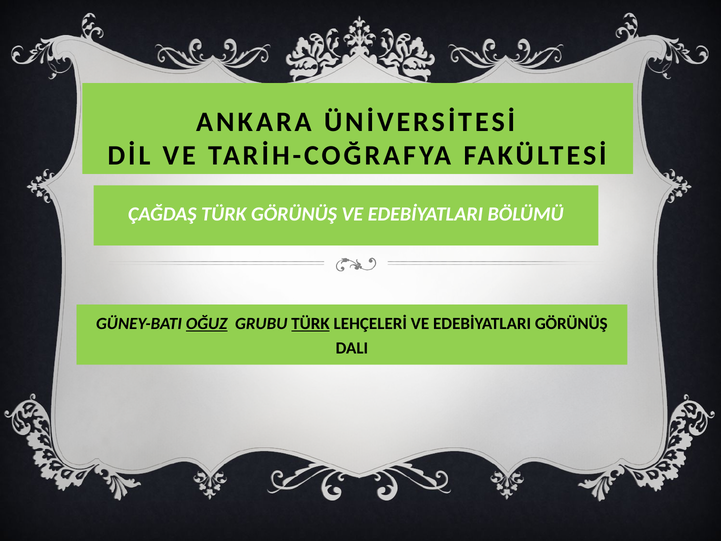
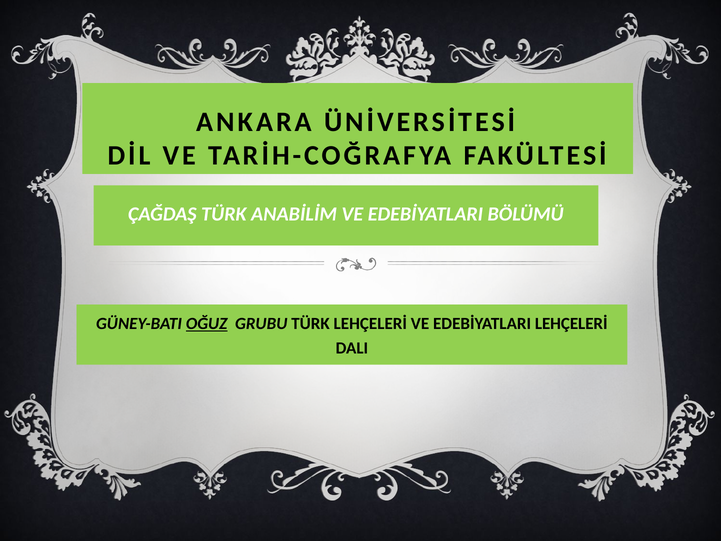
TÜRK GÖRÜNÜŞ: GÖRÜNÜŞ -> ANABİLİM (294, 214)
TÜRK underline: present -> none (311, 324)
EDEBİYATLARI GÖRÜNÜŞ: GÖRÜNÜŞ -> LEHÇELERİ (571, 324)
